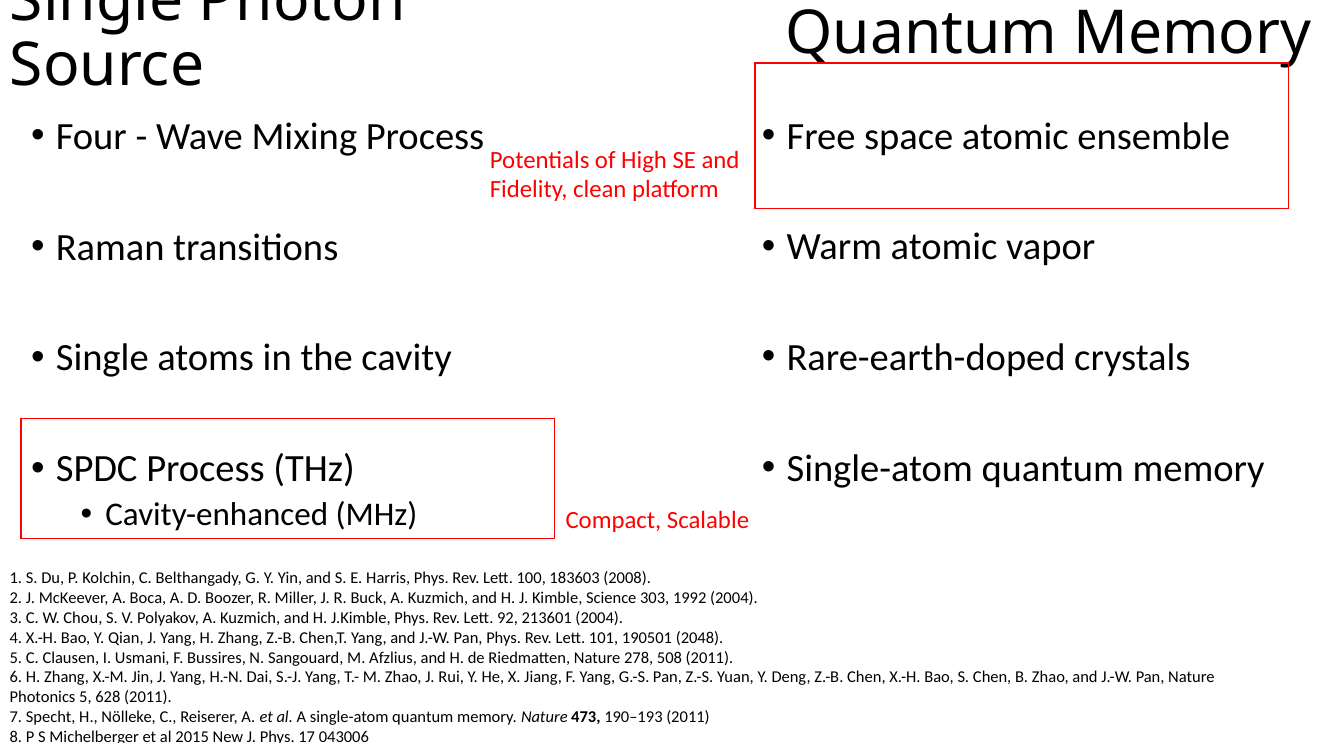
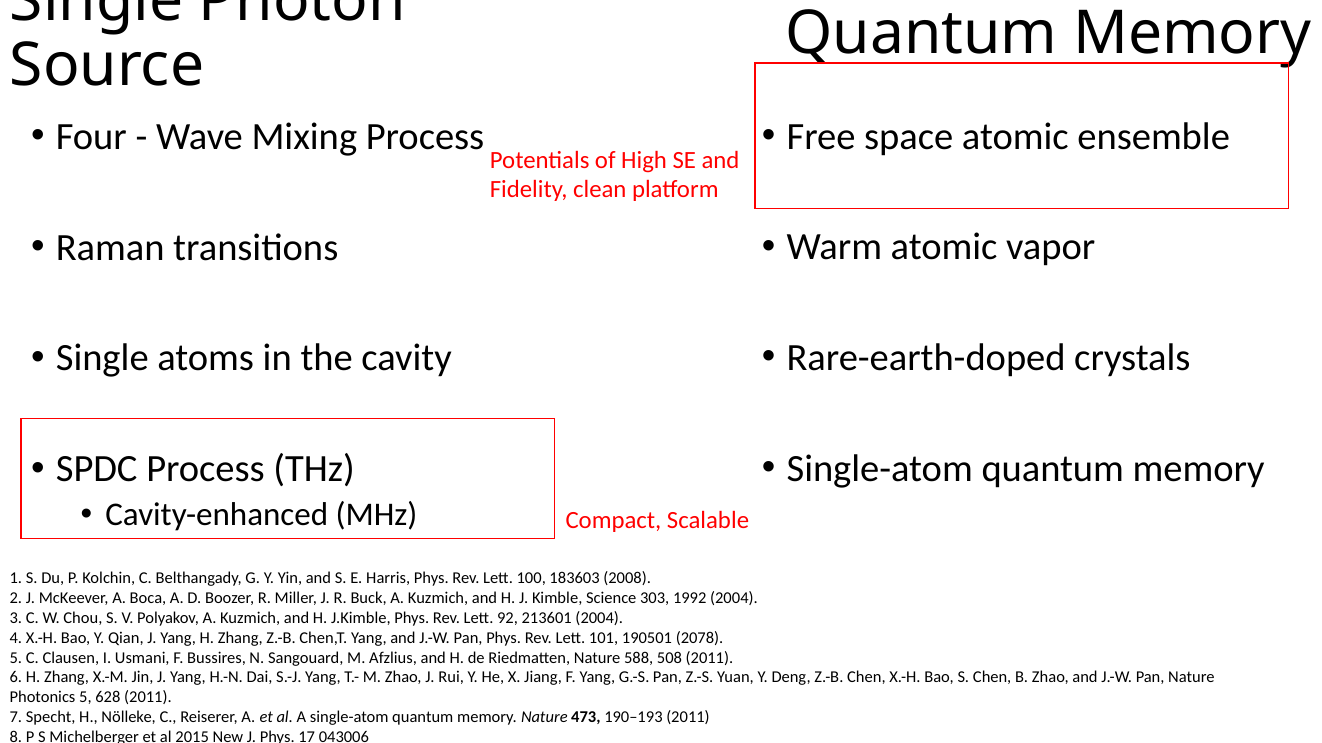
2048: 2048 -> 2078 (700, 638)
278: 278 -> 588 (639, 658)
